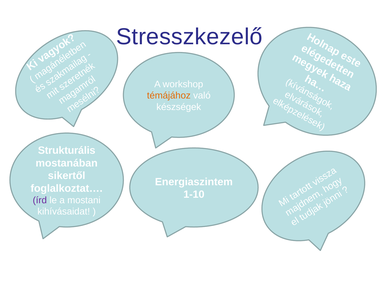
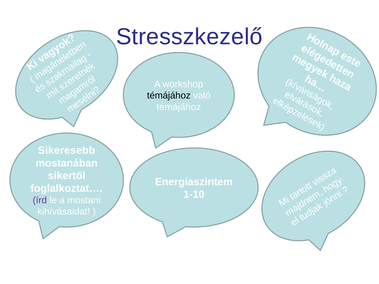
témájához colour: orange -> black (169, 96)
készségek: készségek -> témájához (179, 107)
Strukturális: Strukturális -> Sikeresebb (67, 151)
